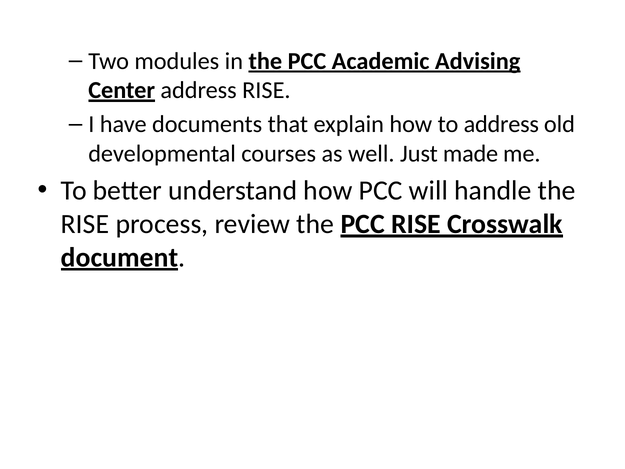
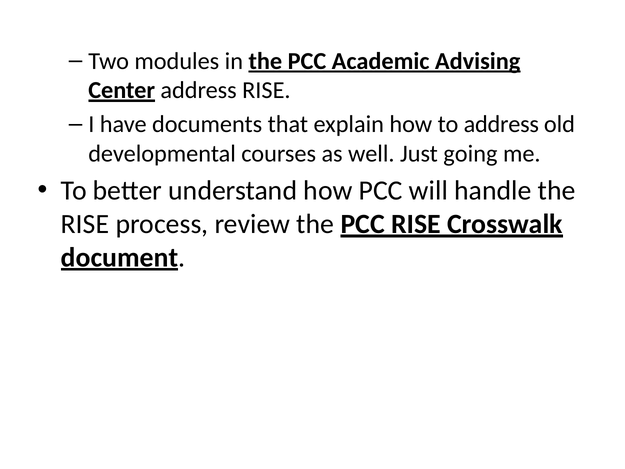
made: made -> going (470, 153)
